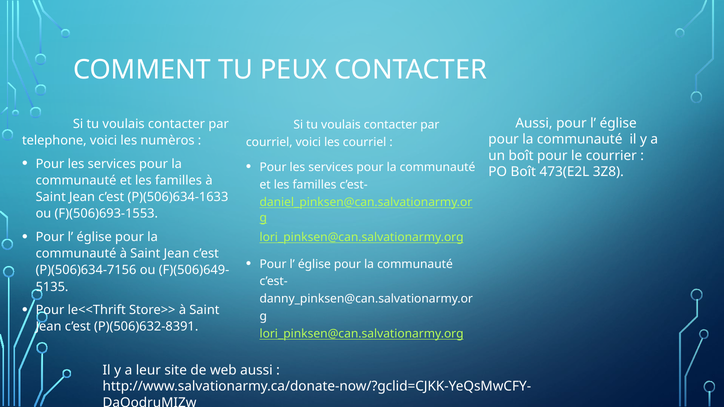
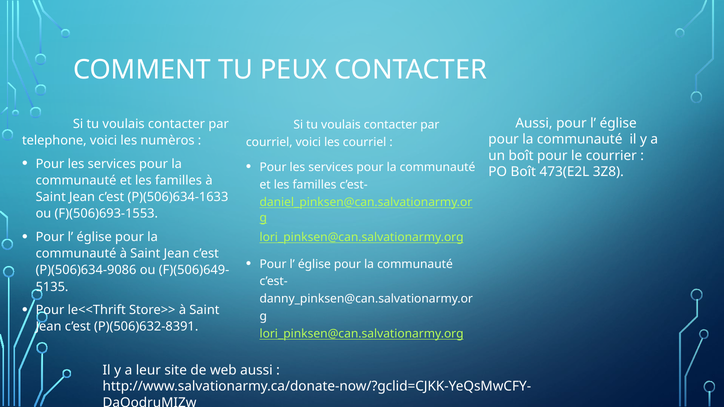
P)(506)634-7156: P)(506)634-7156 -> P)(506)634-9086 (86, 270)
